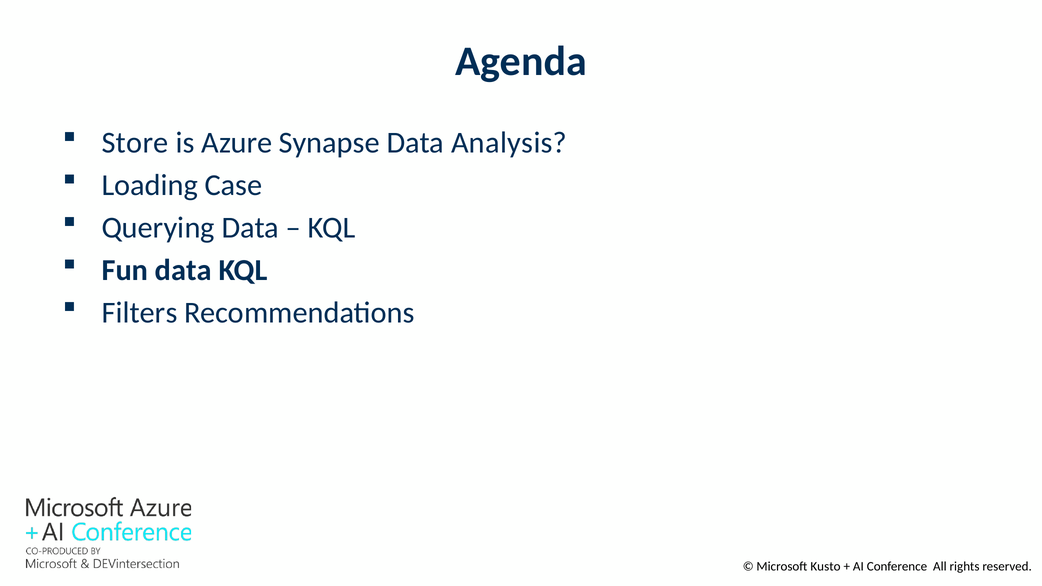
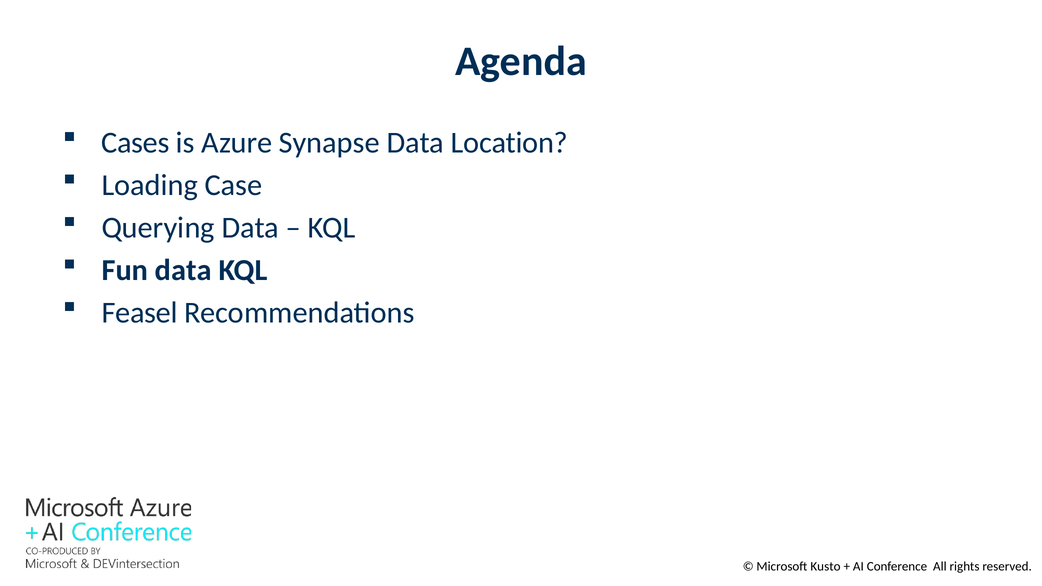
Store: Store -> Cases (135, 143)
Analysis: Analysis -> Location (509, 143)
Filters: Filters -> Feasel (140, 313)
